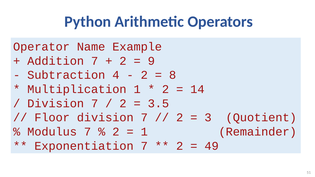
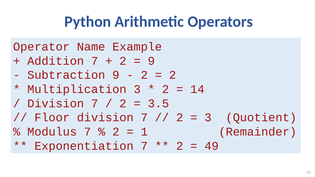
Subtraction 4: 4 -> 9 (116, 75)
8: 8 -> 2 (173, 75)
Multiplication 1: 1 -> 3 (137, 89)
